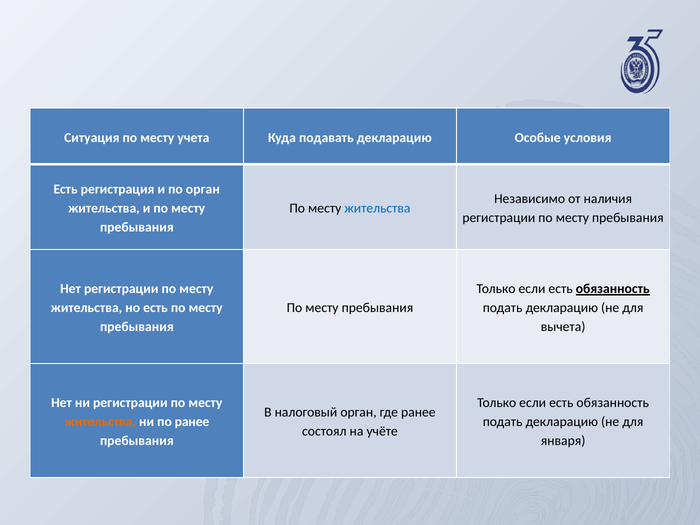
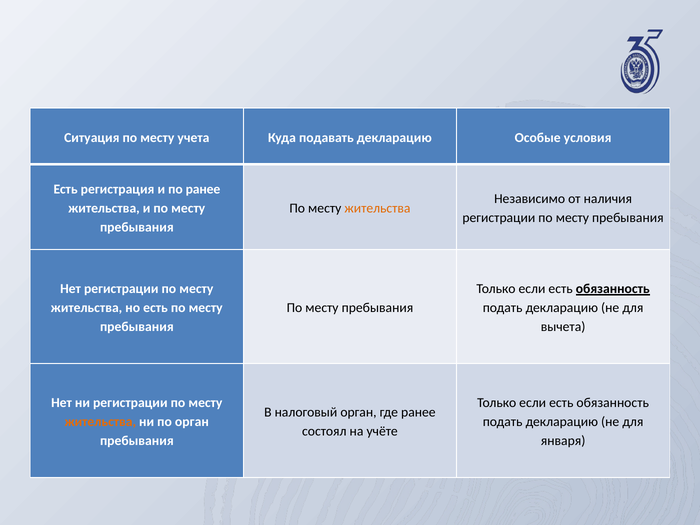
по орган: орган -> ранее (203, 189)
жительства colour: blue -> orange (377, 208)
по ранее: ранее -> орган (192, 422)
